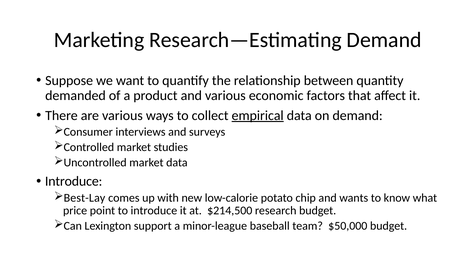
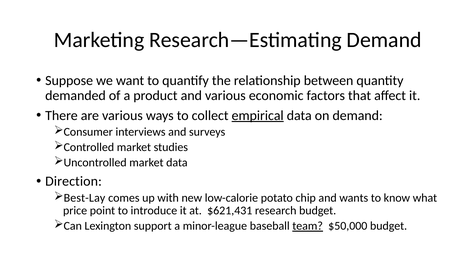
Introduce: Introduce -> Direction (74, 181)
$214,500: $214,500 -> $621,431 (230, 210)
team underline: none -> present (308, 226)
